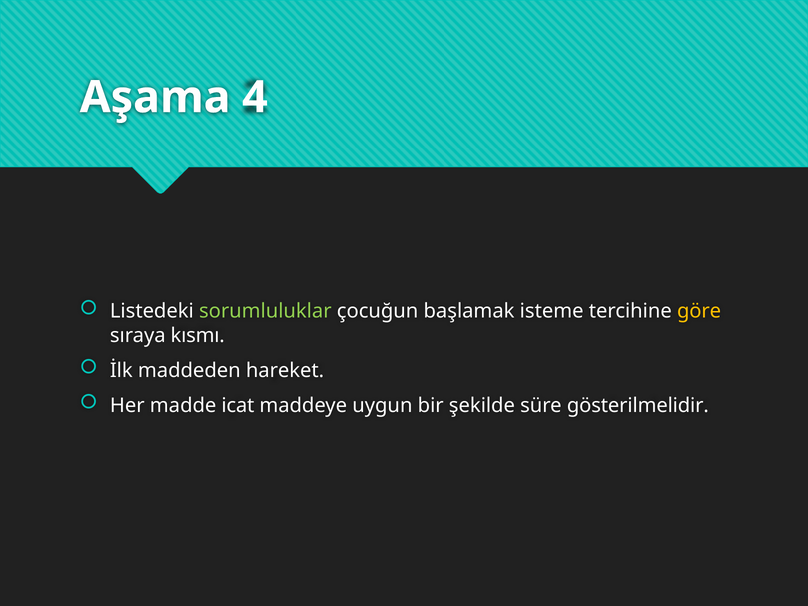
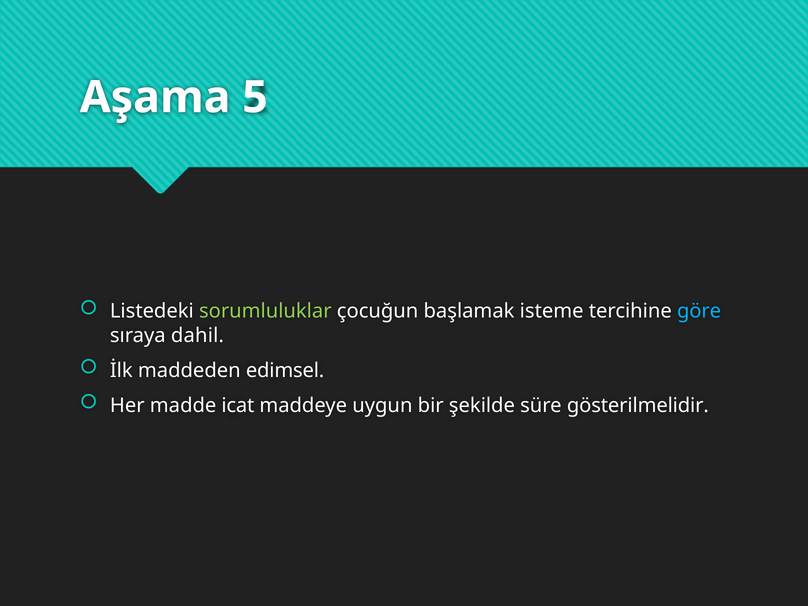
4: 4 -> 5 (255, 97)
göre colour: yellow -> light blue (699, 311)
kısmı: kısmı -> dahil (197, 336)
hareket: hareket -> edimsel (285, 371)
